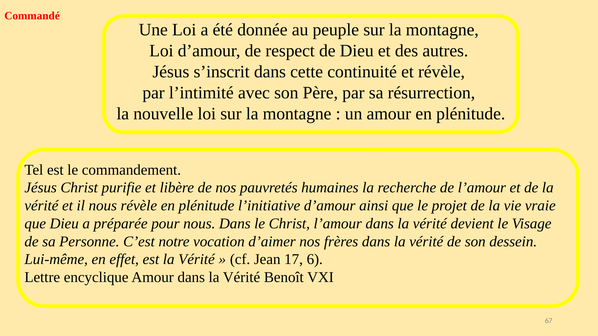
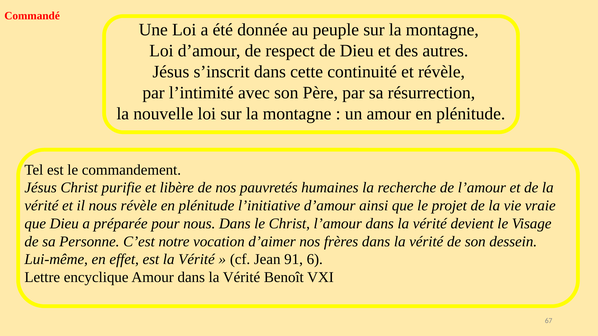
17: 17 -> 91 (294, 260)
